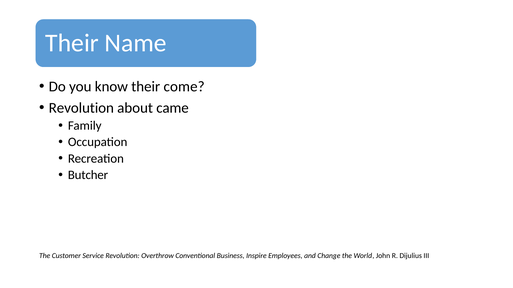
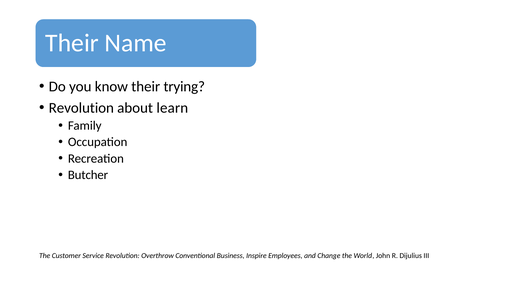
come: come -> trying (184, 87)
came: came -> learn (172, 108)
